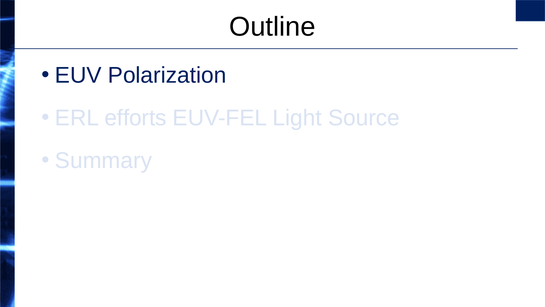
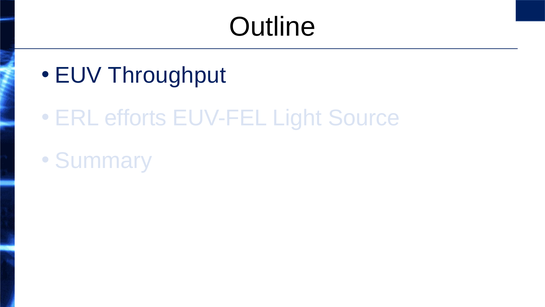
Polarization: Polarization -> Throughput (167, 75)
